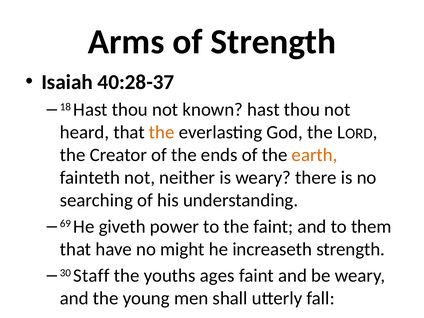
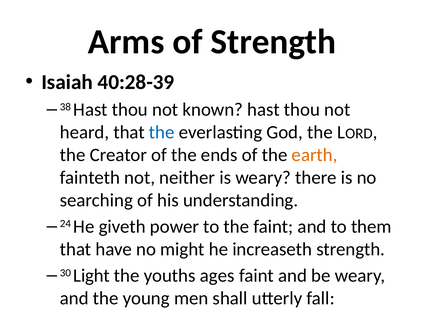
40:28-37: 40:28-37 -> 40:28-39 (136, 82)
18: 18 -> 38 (65, 107)
the colour: orange -> blue (162, 132)
69: 69 -> 24 (65, 224)
Staff: Staff -> Light (92, 276)
